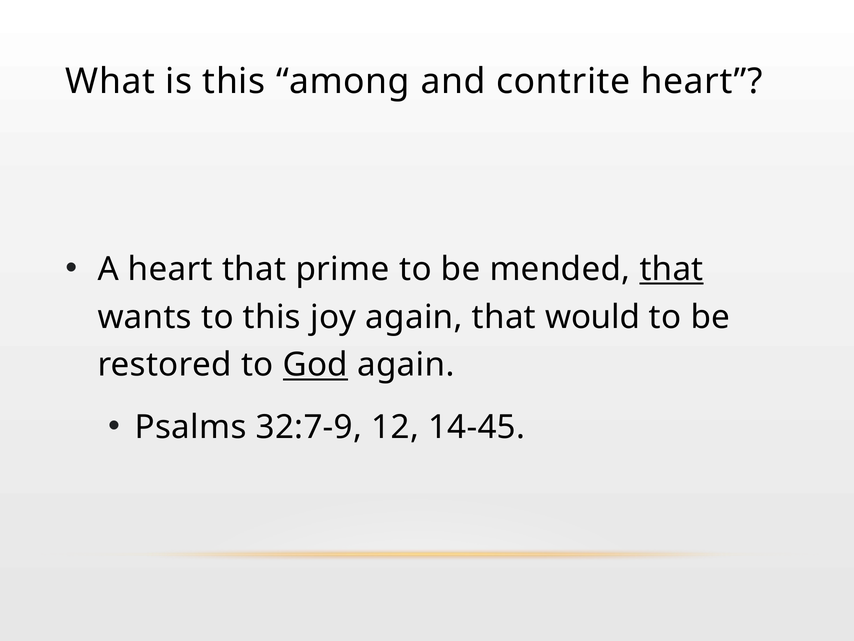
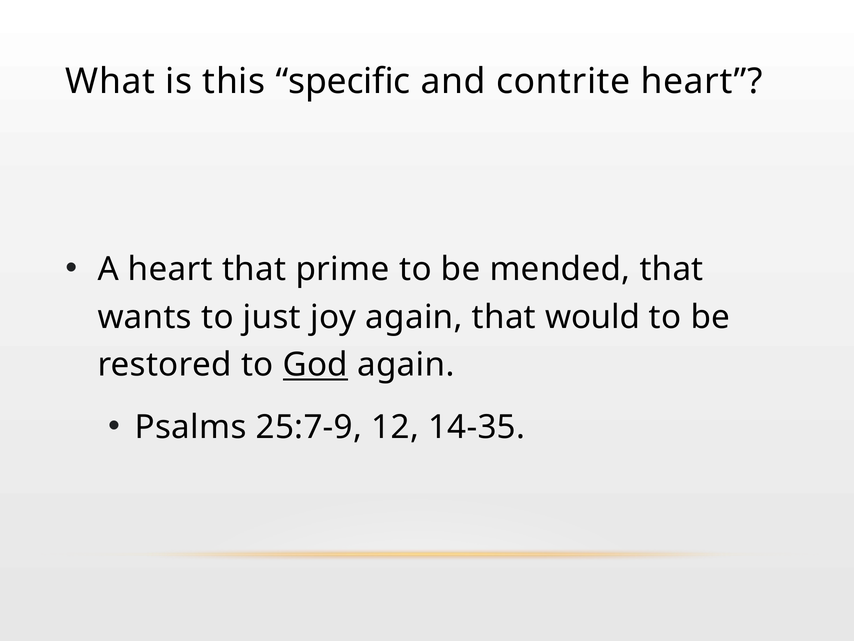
among: among -> specific (343, 81)
that underline: present -> none (672, 269)
to this: this -> just (272, 317)
32:7-9: 32:7-9 -> 25:7-9 (309, 427)
14-45: 14-45 -> 14-35 (477, 427)
